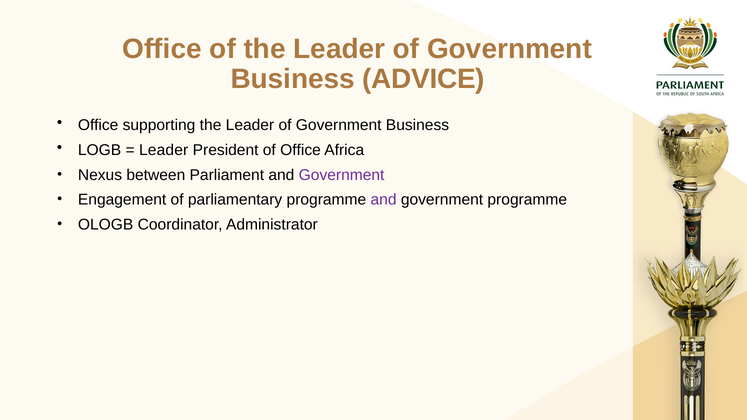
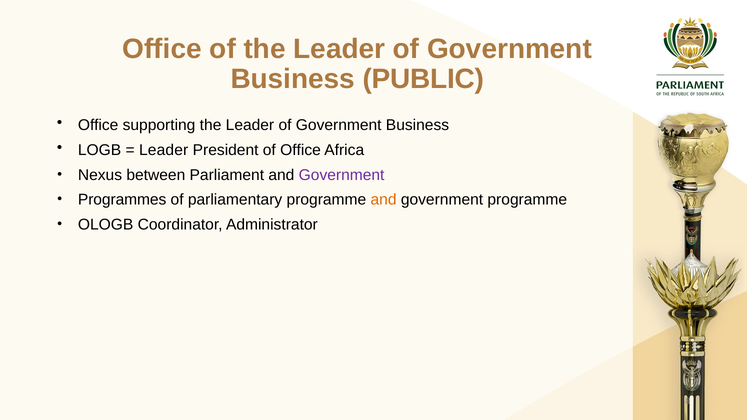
ADVICE: ADVICE -> PUBLIC (424, 79)
Engagement: Engagement -> Programmes (122, 200)
and colour: purple -> orange (384, 200)
